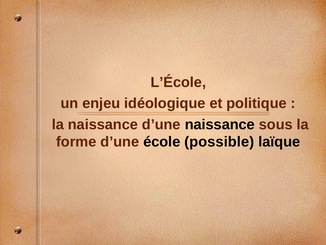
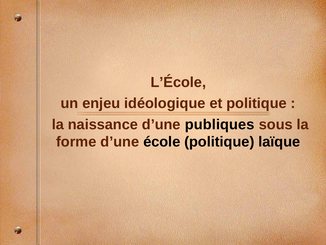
d’une naissance: naissance -> publiques (220, 124)
école possible: possible -> politique (219, 142)
